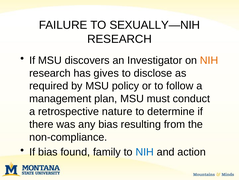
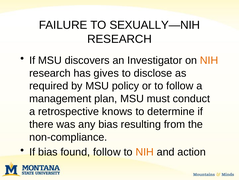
nature: nature -> knows (117, 111)
found family: family -> follow (107, 151)
NIH colour: blue -> orange (145, 151)
